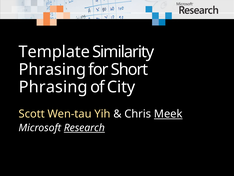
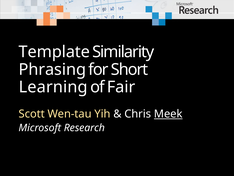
Phrasing: Phrasing -> Learning (53, 87)
City: City -> Fair (121, 87)
Research underline: present -> none (84, 128)
